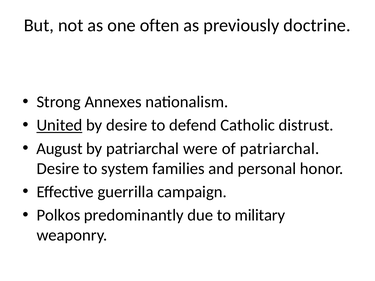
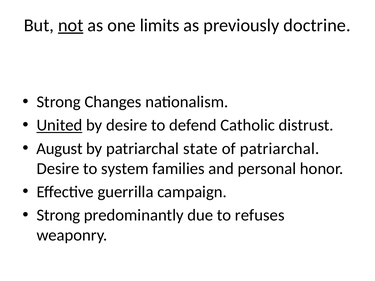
not underline: none -> present (71, 25)
often: often -> limits (160, 25)
Annexes: Annexes -> Changes (113, 102)
were: were -> state (200, 149)
Polkos: Polkos -> Strong (58, 215)
military: military -> refuses (260, 215)
